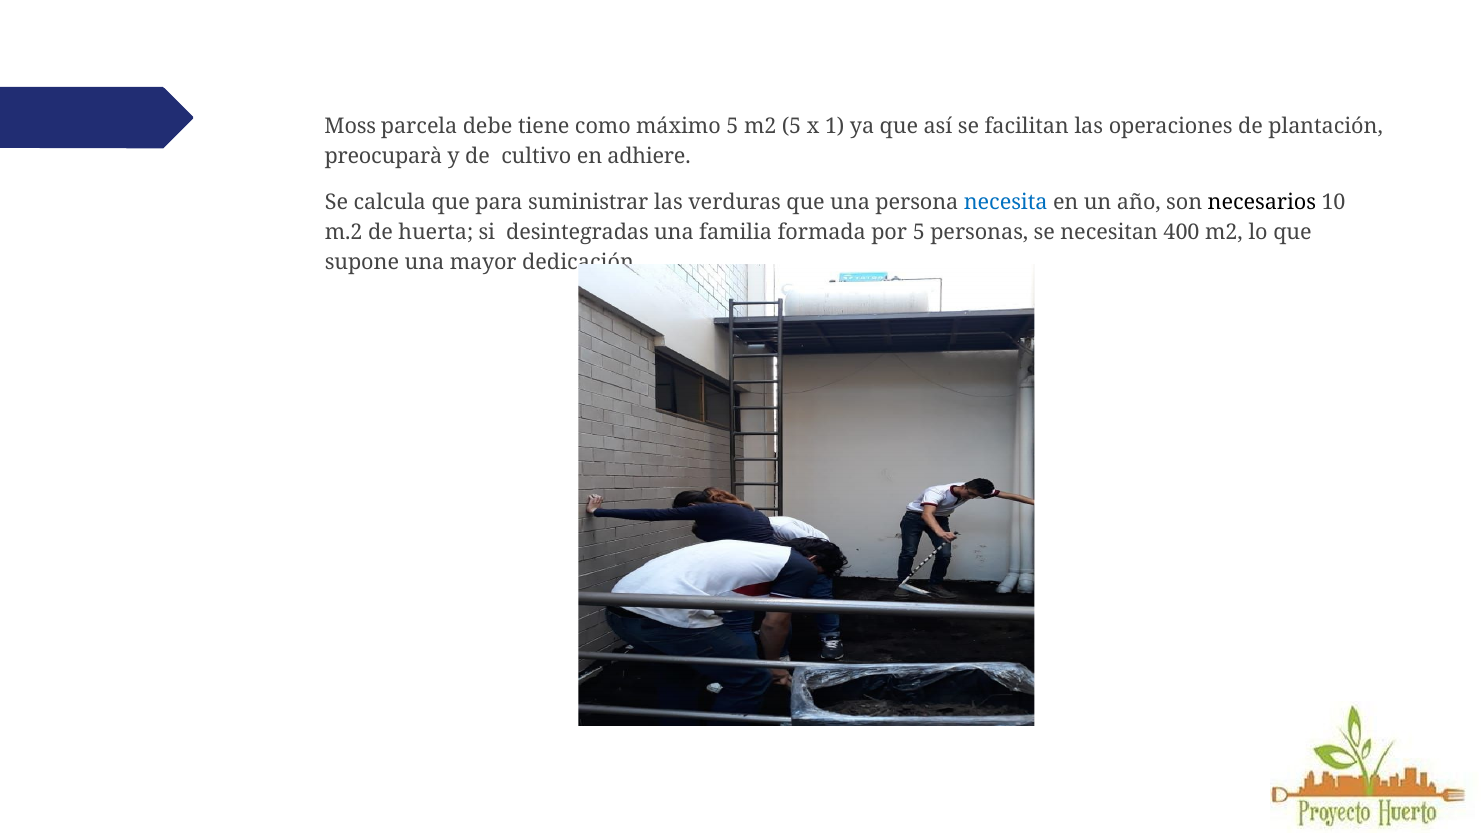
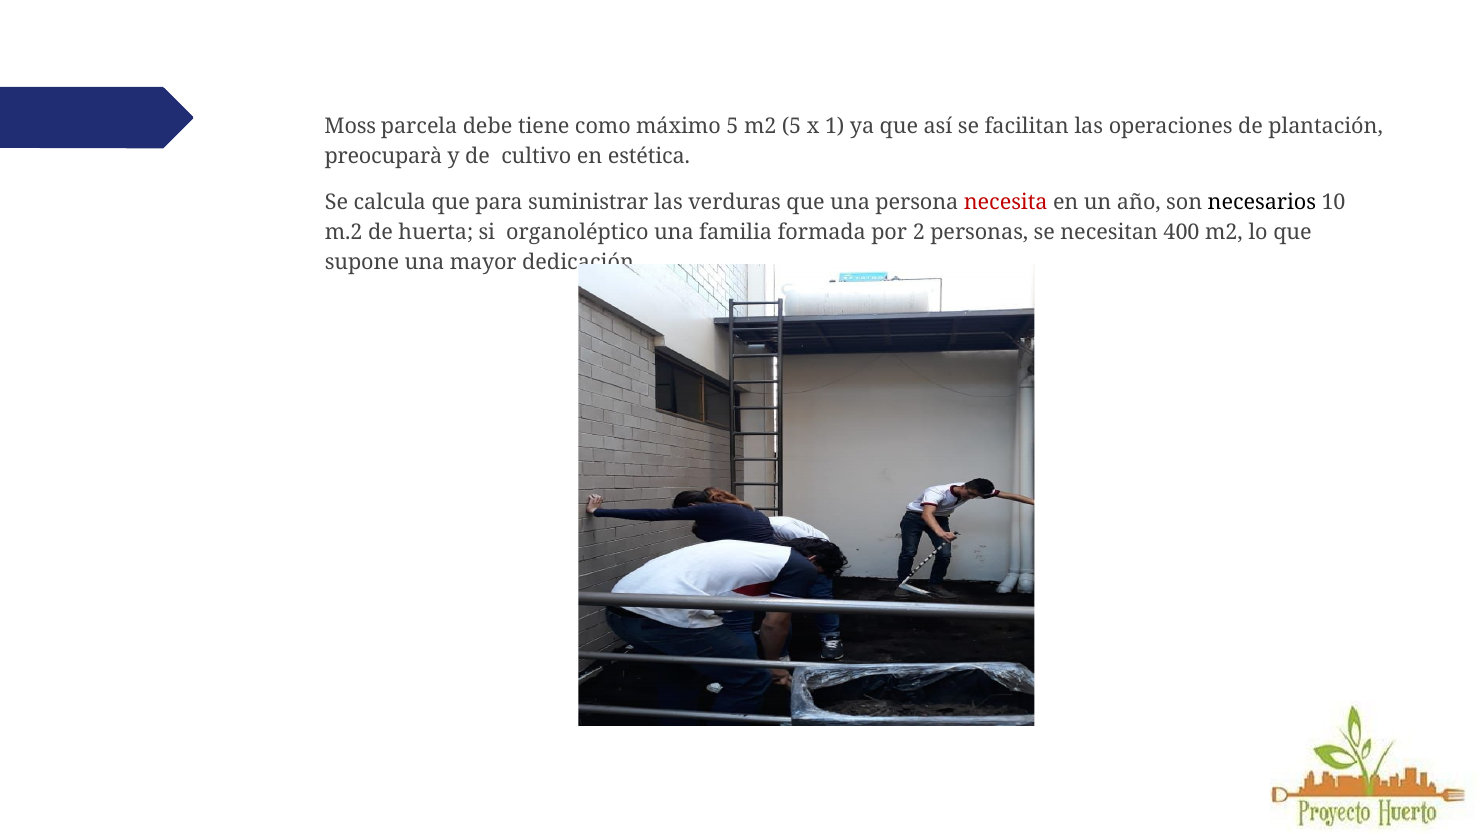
adhiere: adhiere -> estética (649, 157)
necesita colour: blue -> red (1006, 203)
desintegradas: desintegradas -> organoléptico (577, 233)
por 5: 5 -> 2 (919, 233)
